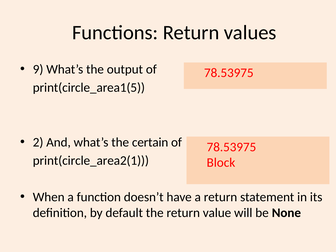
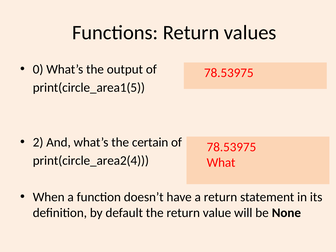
9: 9 -> 0 (38, 69)
print(circle_area2(1: print(circle_area2(1 -> print(circle_area2(4 (91, 161)
Block: Block -> What (221, 163)
